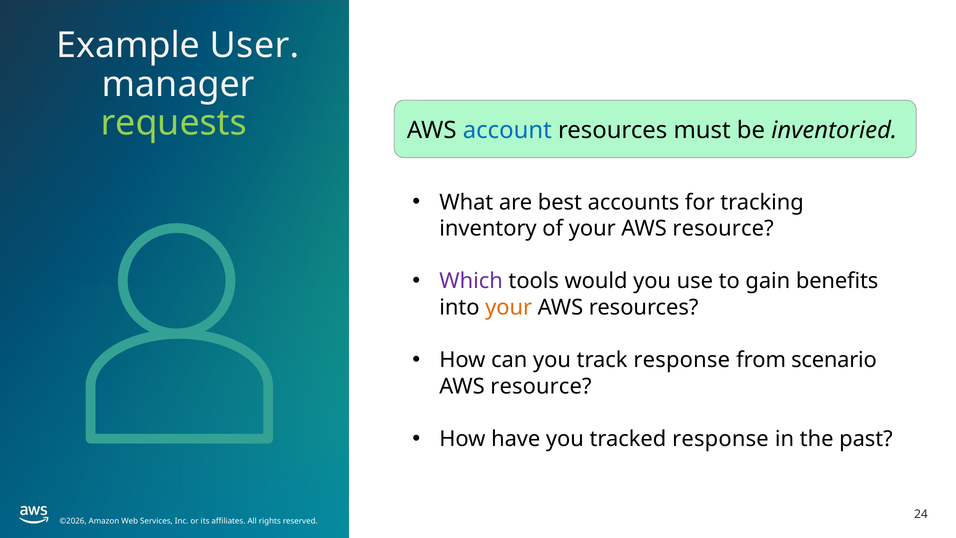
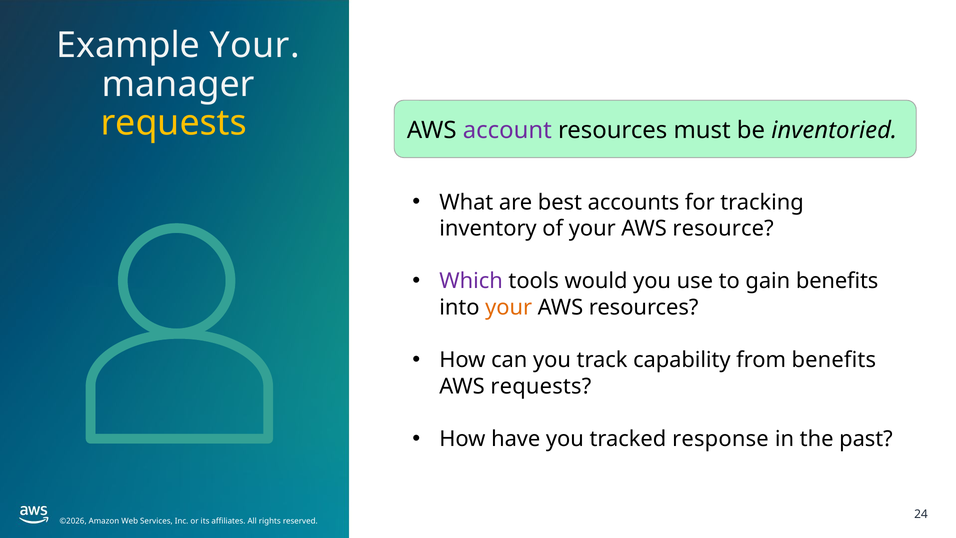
Example User: User -> Your (255, 46)
requests colour: light green -> yellow (174, 123)
account colour: blue -> purple (507, 131)
track response: response -> capability (682, 360)
from scenario: scenario -> benefits (834, 360)
resource: resource -> requests (541, 386)
